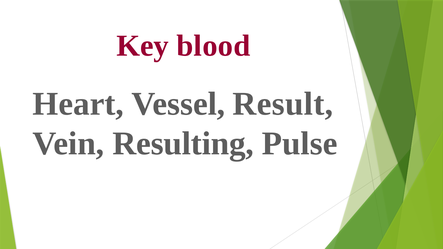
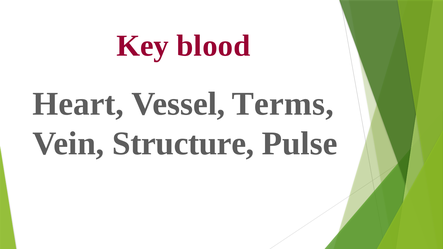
Result: Result -> Terms (283, 104)
Resulting: Resulting -> Structure (183, 144)
